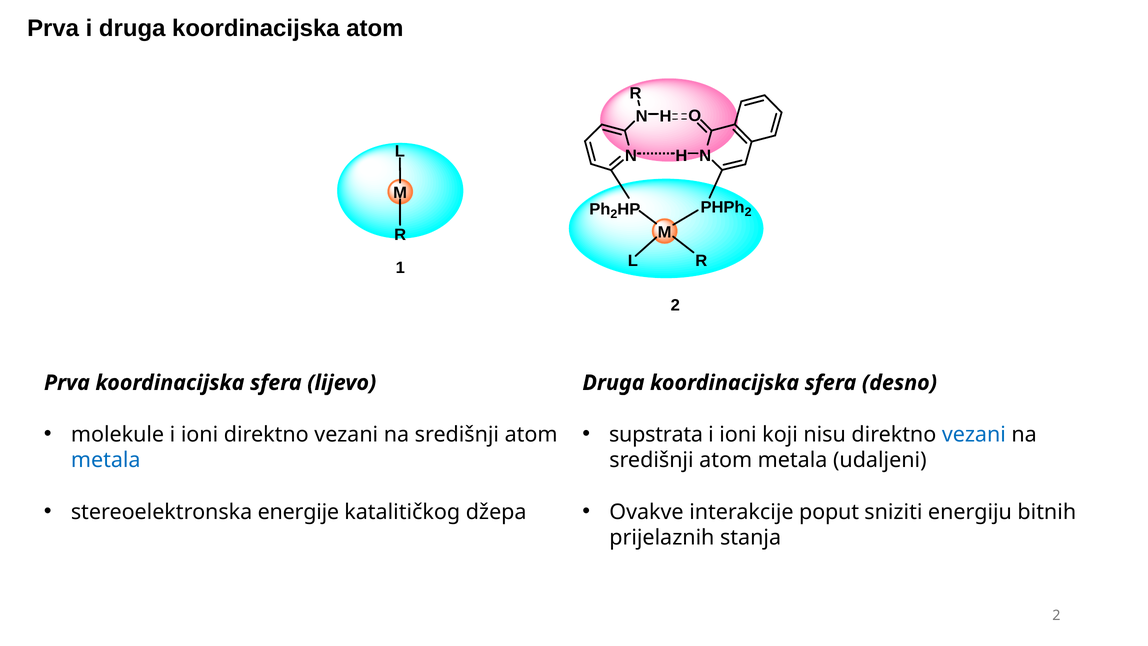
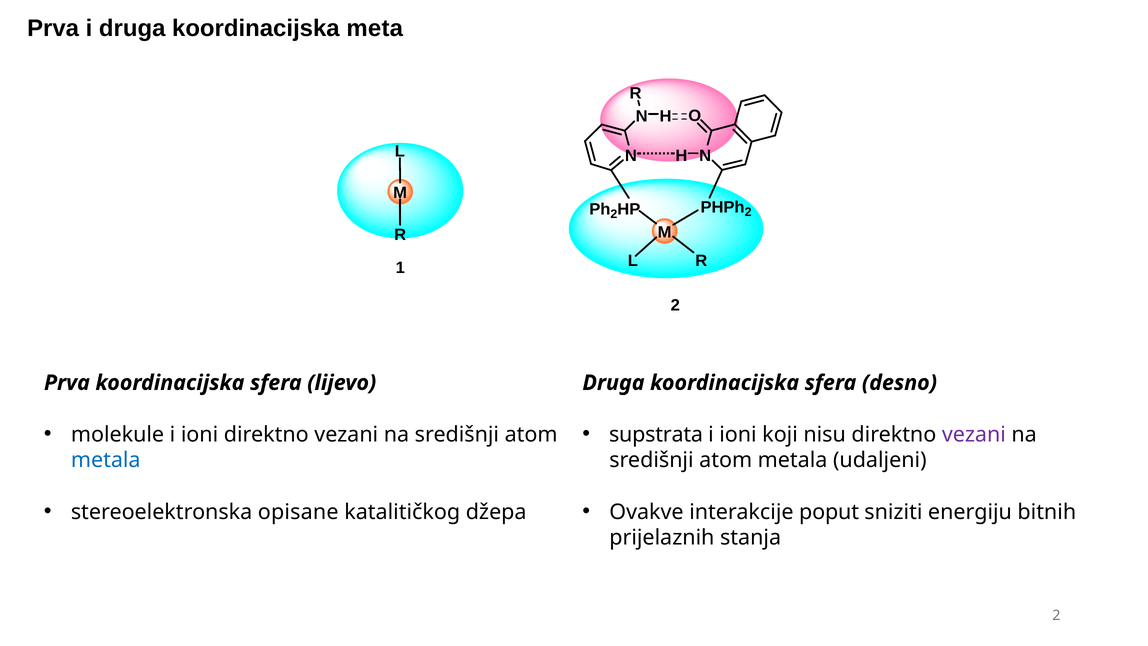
koordinacijska atom: atom -> meta (375, 29)
vezani colour: blue -> purple (974, 434)
energije: energije -> opisane (298, 512)
